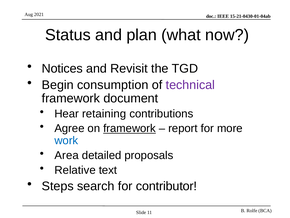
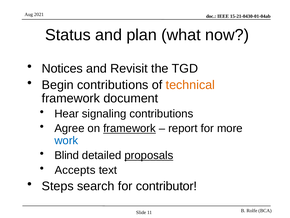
Begin consumption: consumption -> contributions (113, 85)
technical colour: purple -> orange (190, 85)
retaining: retaining -> signaling (104, 113)
Area: Area -> Blind (67, 155)
proposals underline: none -> present (149, 155)
Relative: Relative -> Accepts (75, 170)
